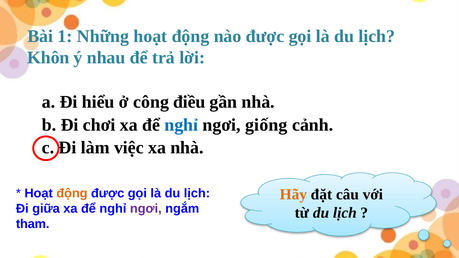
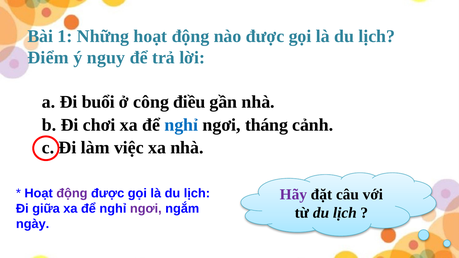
Khôn: Khôn -> Điểm (48, 58)
nhau: nhau -> nguy (106, 58)
hiểu: hiểu -> buổi (98, 102)
giống: giống -> tháng (266, 125)
động colour: orange -> purple (72, 194)
Hãy colour: orange -> purple (294, 195)
tham: tham -> ngày (33, 224)
